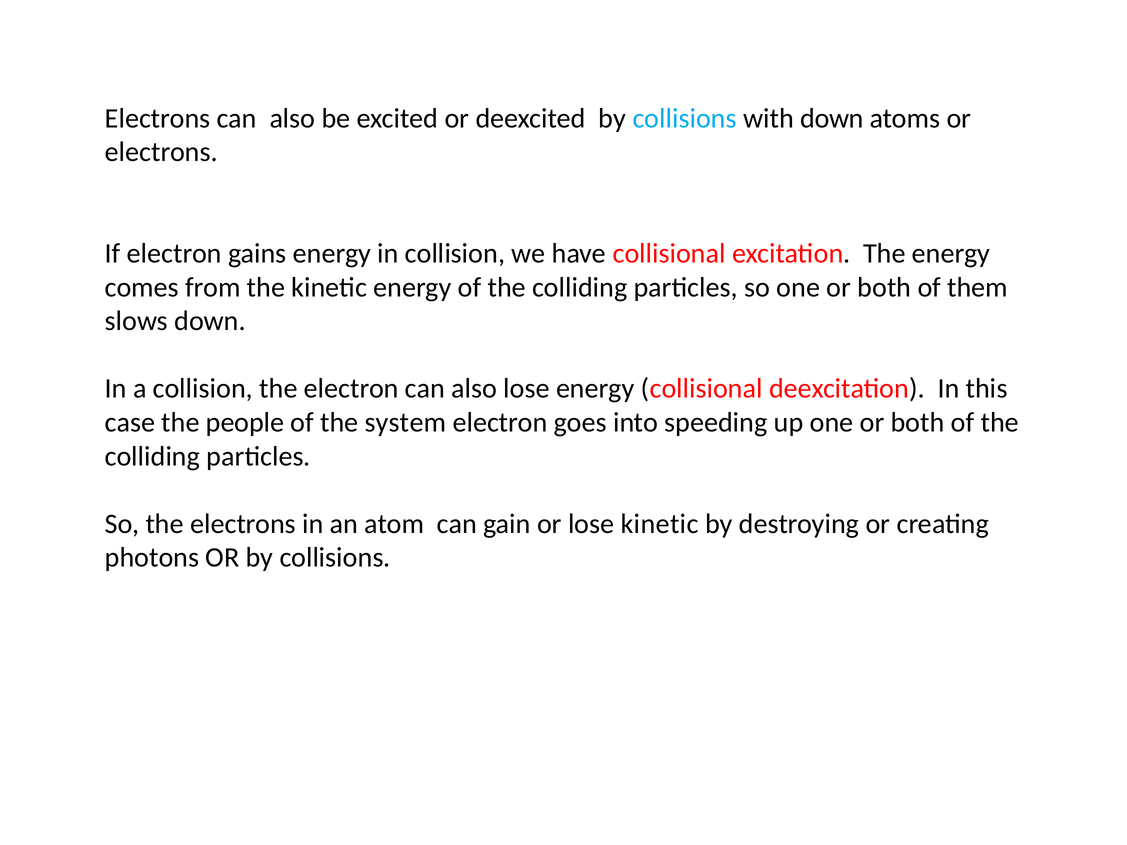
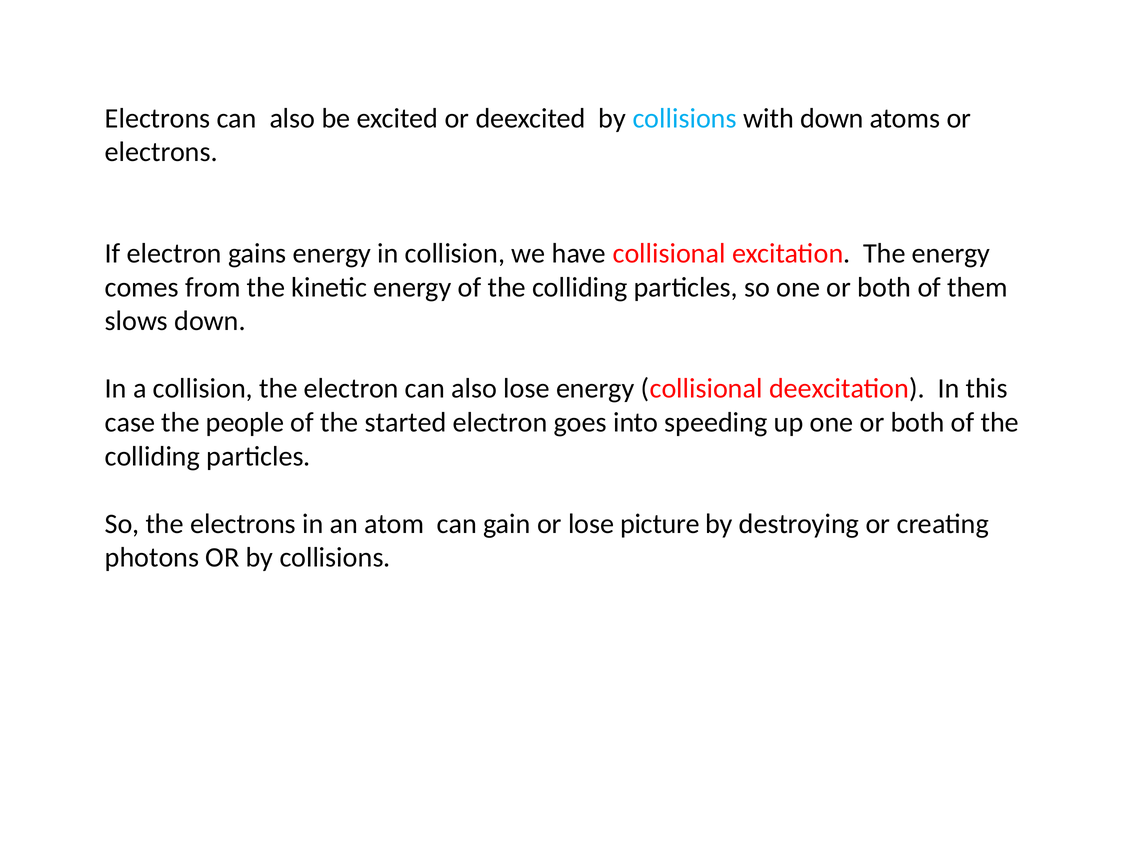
system: system -> started (406, 423)
lose kinetic: kinetic -> picture (660, 524)
